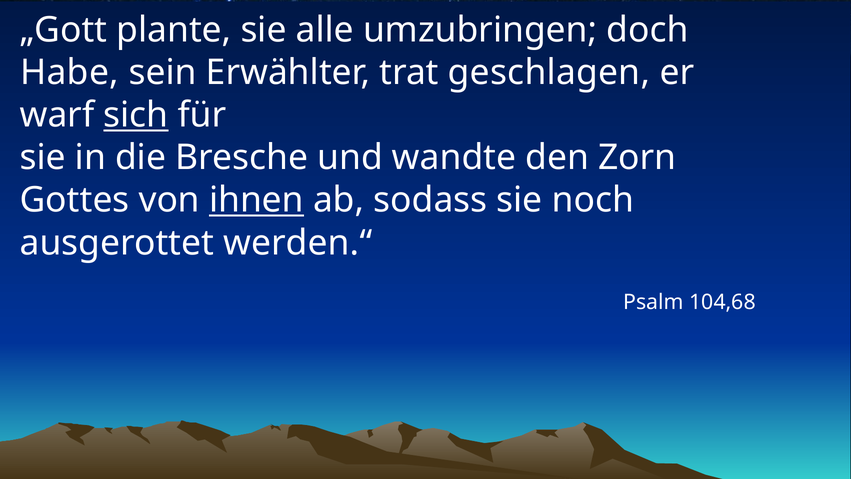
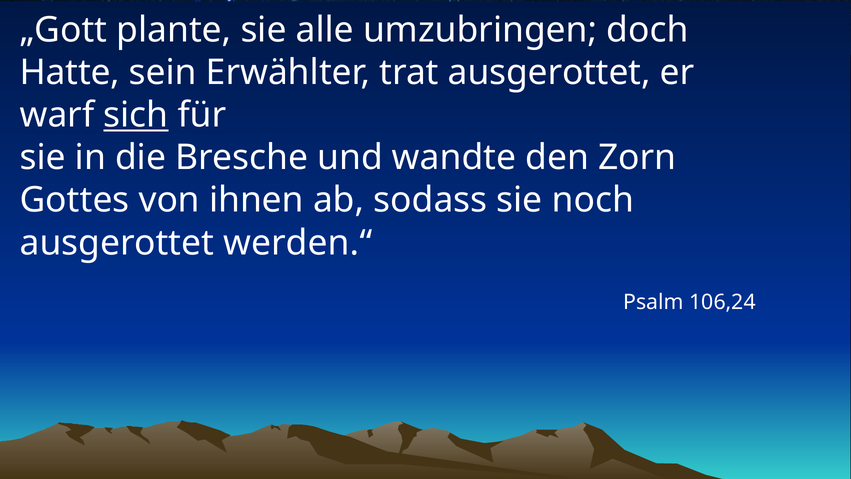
Habe: Habe -> Hatte (70, 73)
trat geschlagen: geschlagen -> ausgerottet (549, 73)
ihnen underline: present -> none (256, 200)
104,68: 104,68 -> 106,24 (723, 302)
